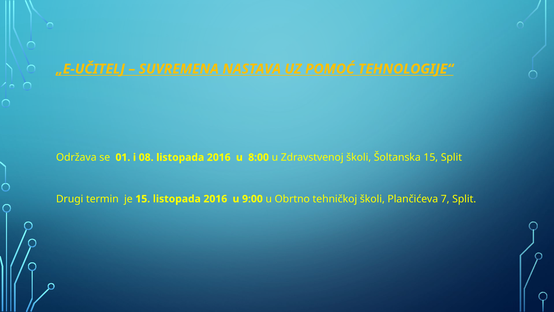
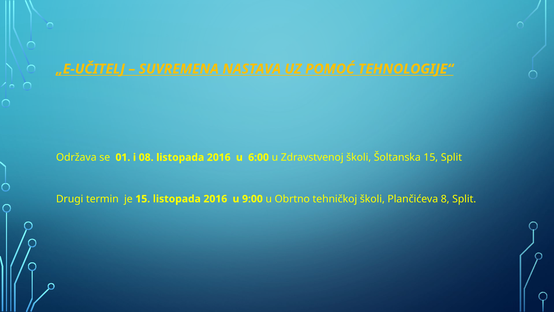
8:00: 8:00 -> 6:00 (259, 157)
7: 7 -> 8 (445, 199)
